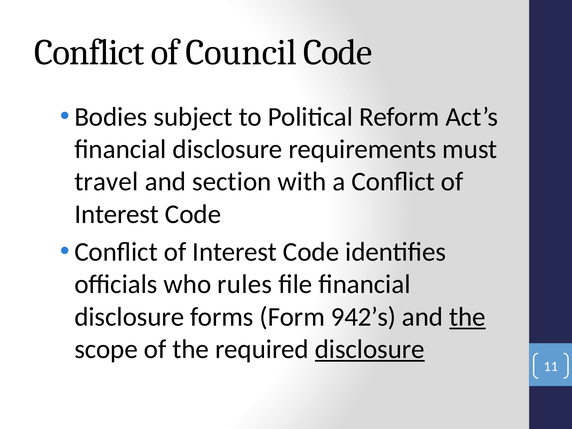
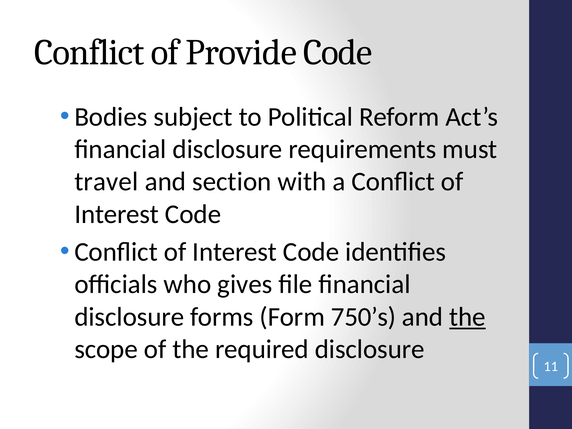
Council: Council -> Provide (241, 53)
rules: rules -> gives (245, 284)
942’s: 942’s -> 750’s (364, 317)
disclosure underline: present -> none (370, 349)
